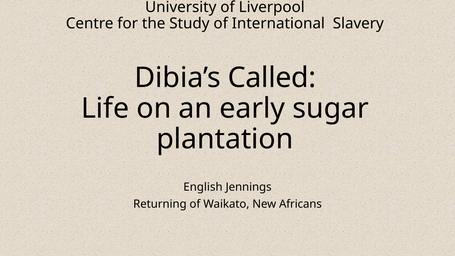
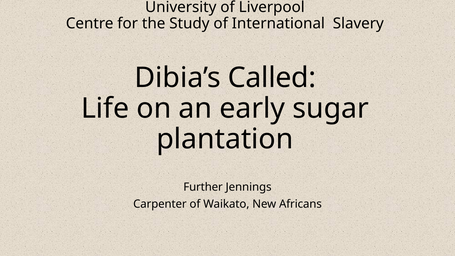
English: English -> Further (203, 187)
Returning: Returning -> Carpenter (160, 204)
